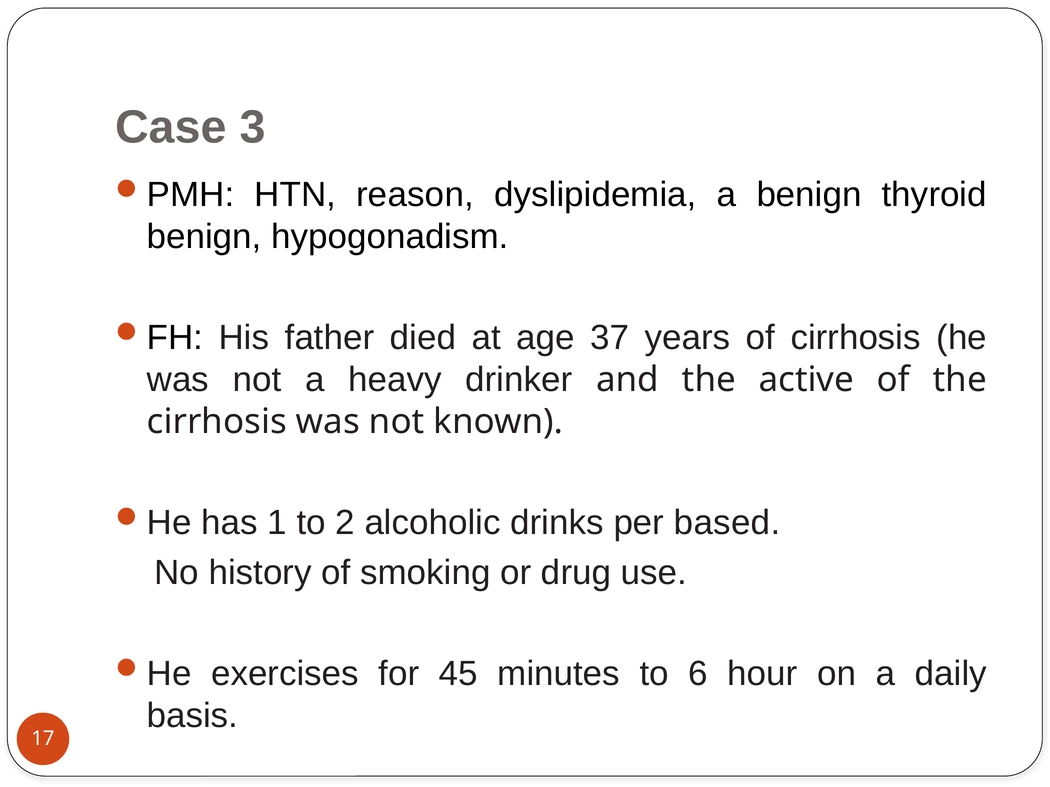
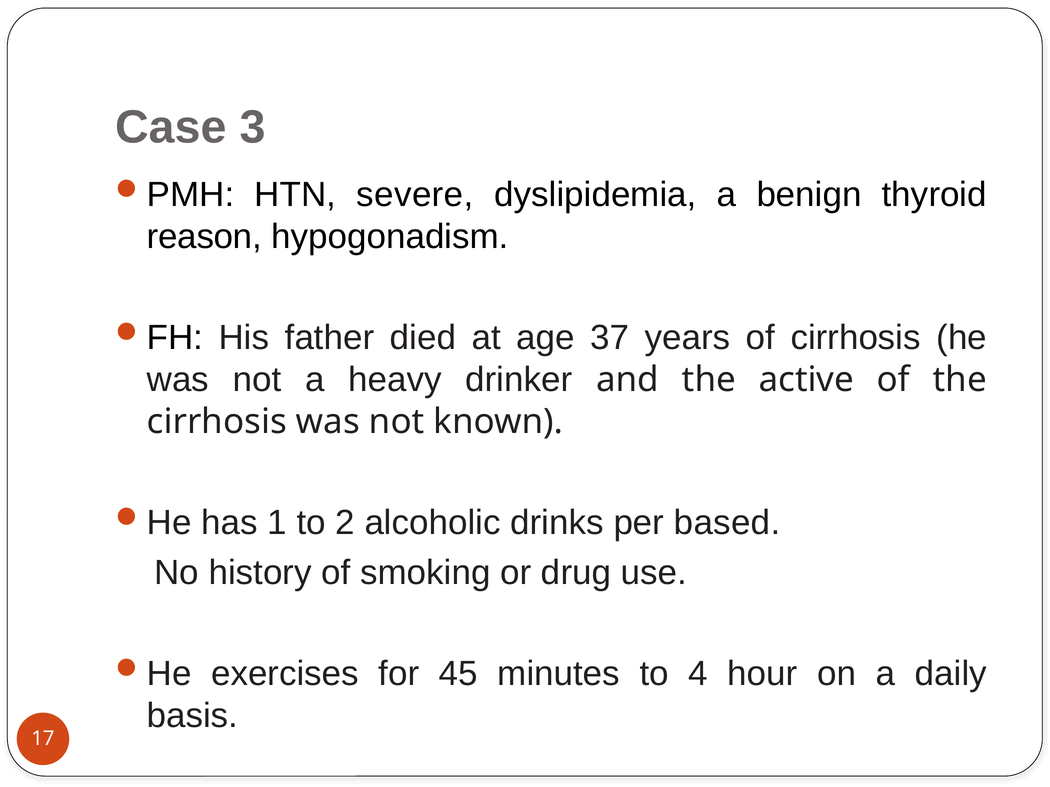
reason: reason -> severe (415, 195)
benign: benign -> reason (204, 237)
6: 6 -> 4 (698, 674)
